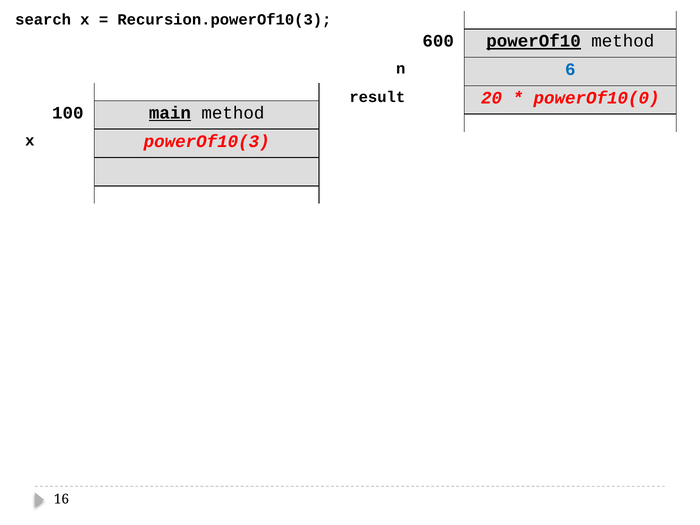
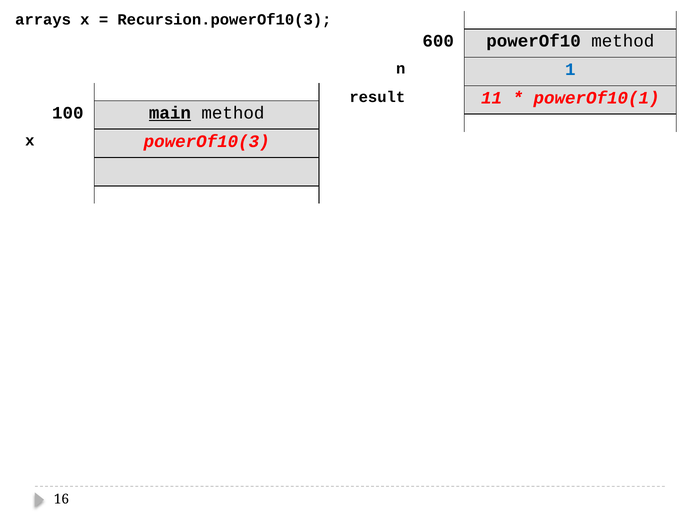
search: search -> arrays (43, 20)
powerOf10 underline: present -> none (534, 41)
6: 6 -> 1 (570, 70)
20: 20 -> 11 (492, 98)
powerOf10(0: powerOf10(0 -> powerOf10(1 (597, 98)
